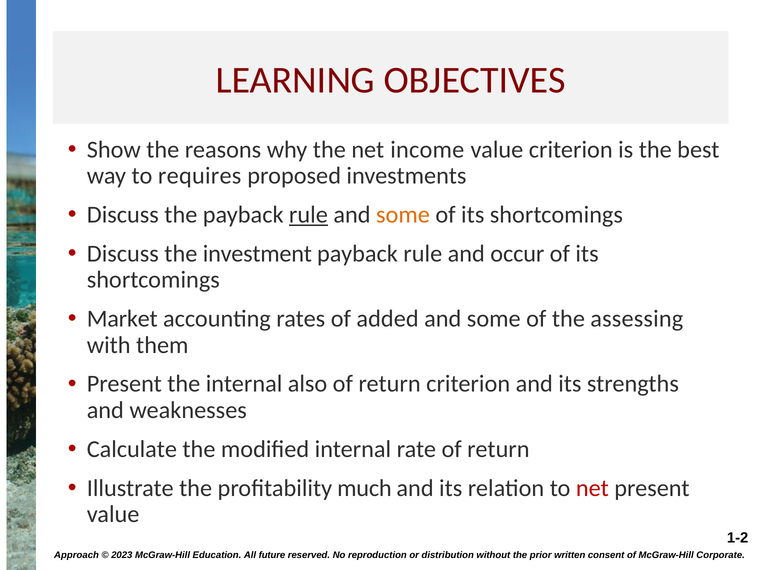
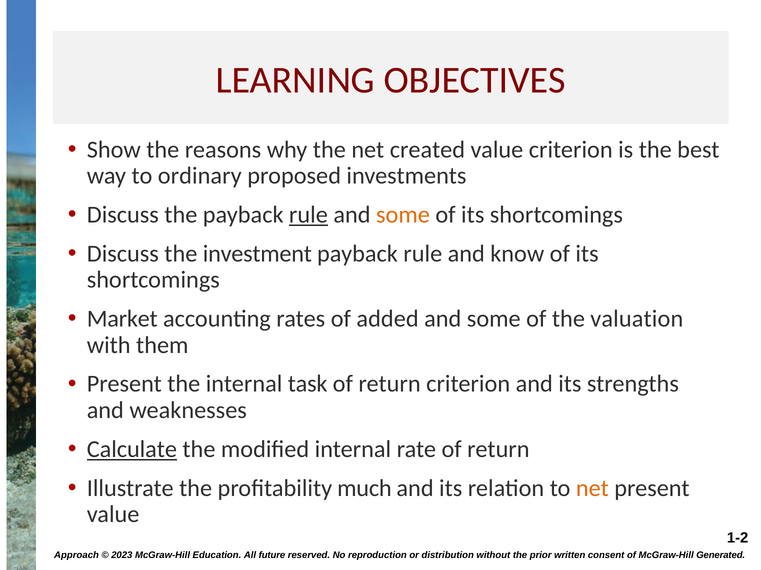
income: income -> created (427, 150)
requires: requires -> ordinary (200, 176)
occur: occur -> know (517, 254)
assessing: assessing -> valuation (637, 319)
also: also -> task (308, 384)
Calculate underline: none -> present (132, 450)
net colour: red -> orange (592, 489)
Corporate: Corporate -> Generated (721, 556)
